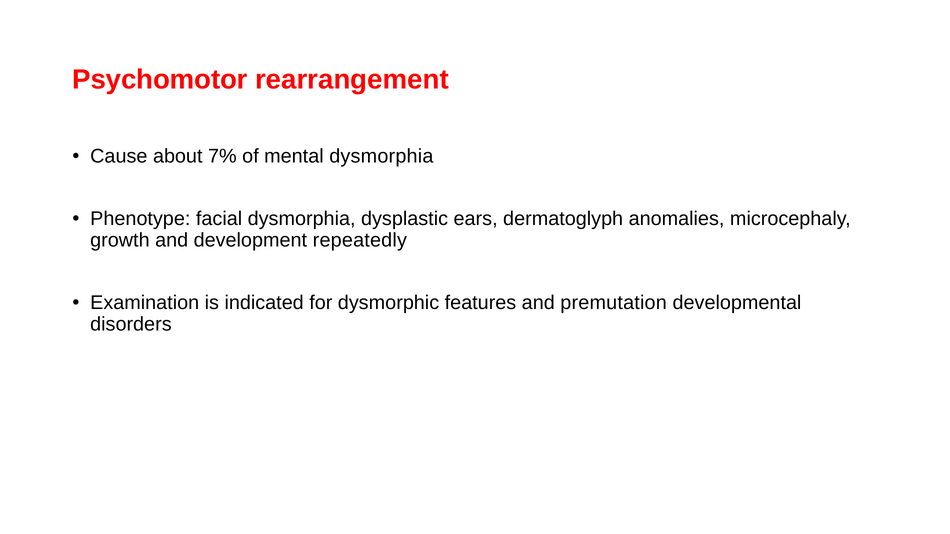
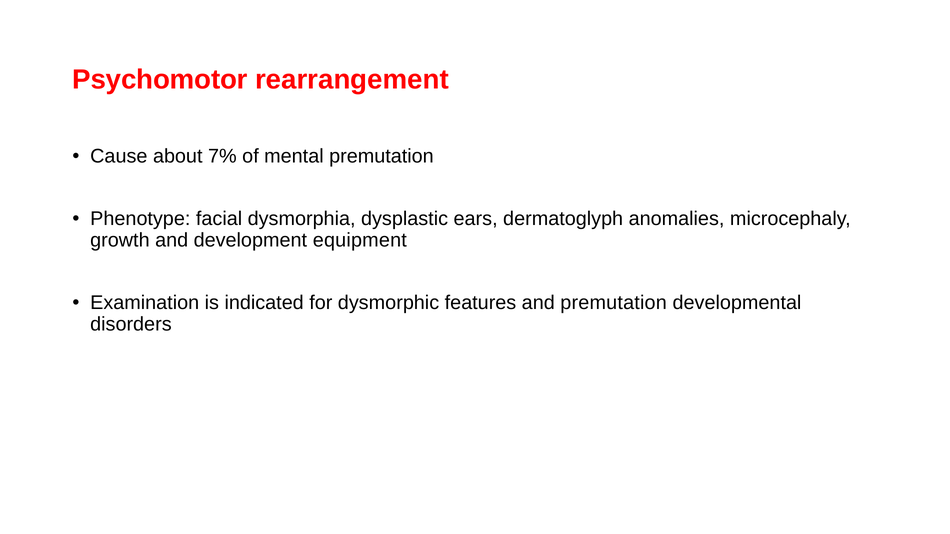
mental dysmorphia: dysmorphia -> premutation (381, 156)
repeatedly: repeatedly -> equipment (360, 240)
